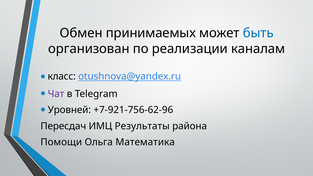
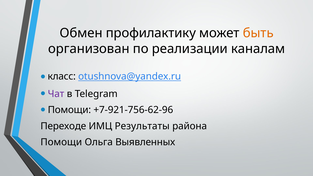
принимаемых: принимаемых -> профилактику (151, 33)
быть colour: blue -> orange (258, 33)
Уровней: Уровней -> Помощи (69, 110)
Пересдач: Пересдач -> Переходе (63, 126)
Математика: Математика -> Выявленных (145, 142)
